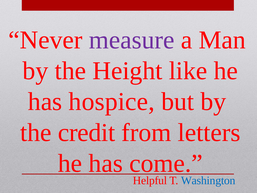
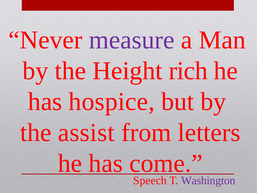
like: like -> rich (188, 71)
credit: credit -> assist (86, 132)
Helpful: Helpful -> Speech (150, 180)
Washington colour: blue -> purple (208, 180)
